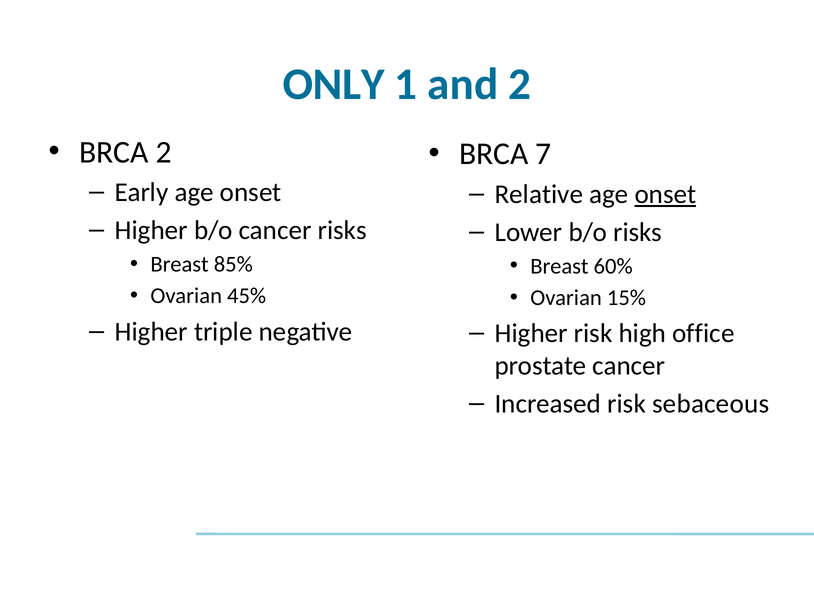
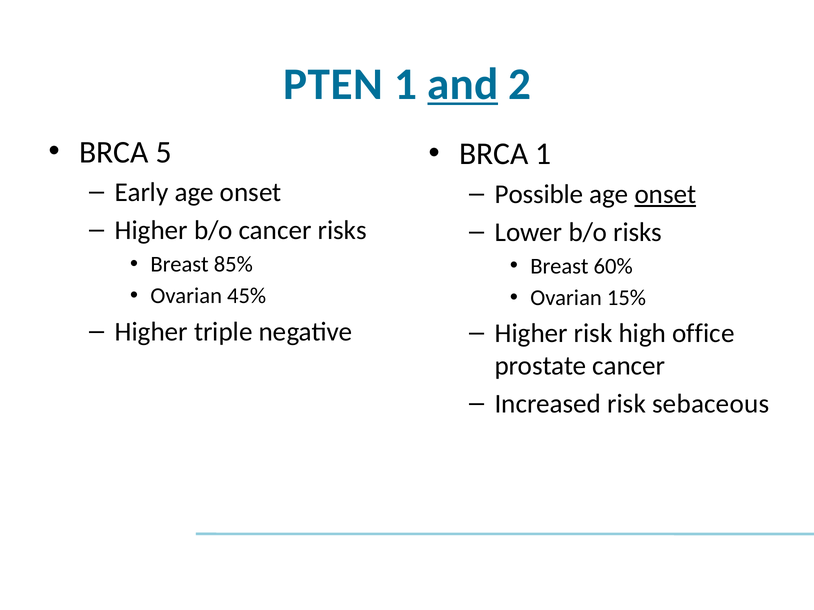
ONLY: ONLY -> PTEN (333, 84)
and underline: none -> present (463, 84)
BRCA 2: 2 -> 5 (164, 152)
BRCA 7: 7 -> 1 (543, 154)
Relative: Relative -> Possible (539, 195)
